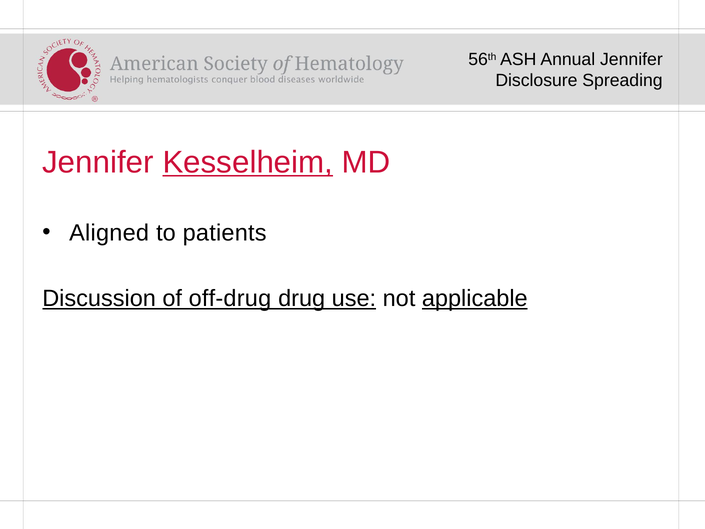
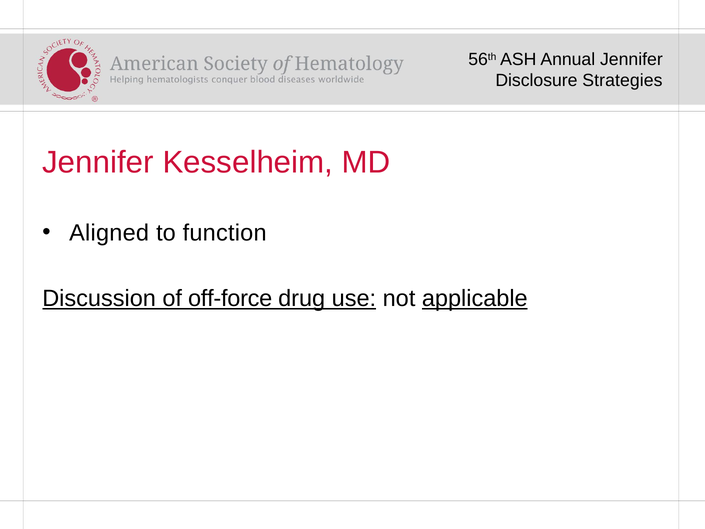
Spreading: Spreading -> Strategies (622, 81)
Kesselheim underline: present -> none (248, 162)
patients: patients -> function (225, 233)
off-drug: off-drug -> off-force (230, 298)
